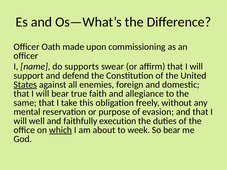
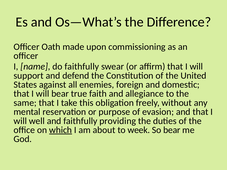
do supports: supports -> faithfully (82, 67)
States underline: present -> none (25, 85)
execution: execution -> providing (118, 121)
